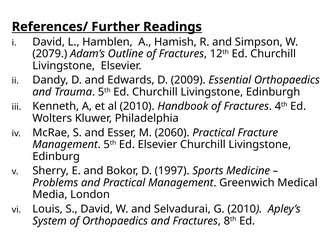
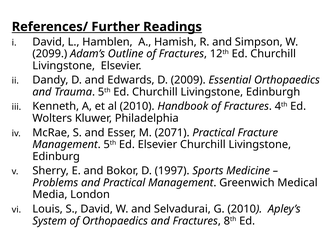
2079: 2079 -> 2099 (50, 54)
2060: 2060 -> 2071 (172, 133)
